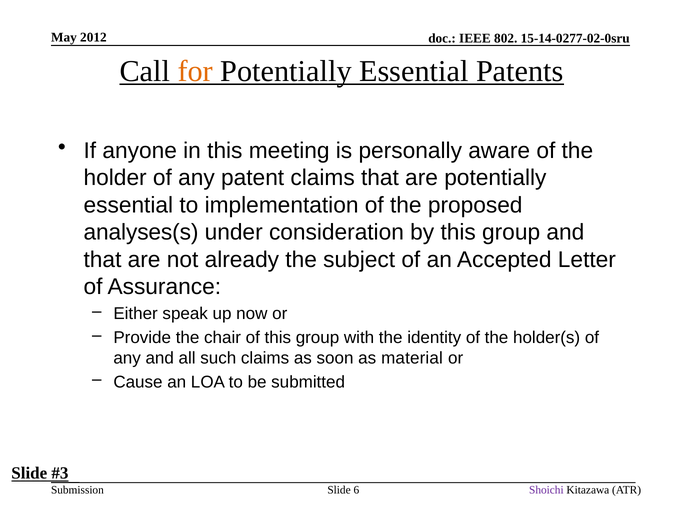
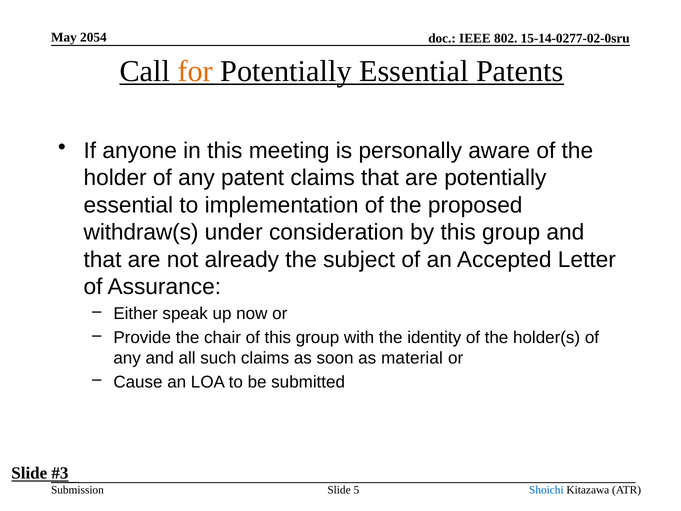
2012: 2012 -> 2054 (93, 37)
analyses(s: analyses(s -> withdraw(s (141, 232)
Shoichi colour: purple -> blue (546, 490)
6: 6 -> 5 (356, 490)
